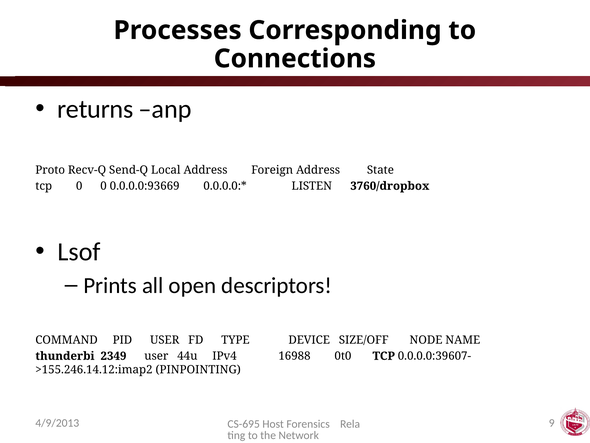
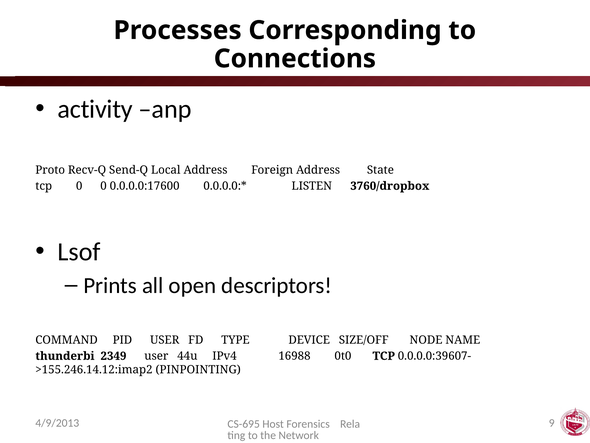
returns: returns -> activity (95, 109)
0.0.0.0:93669: 0.0.0.0:93669 -> 0.0.0.0:17600 (145, 186)
